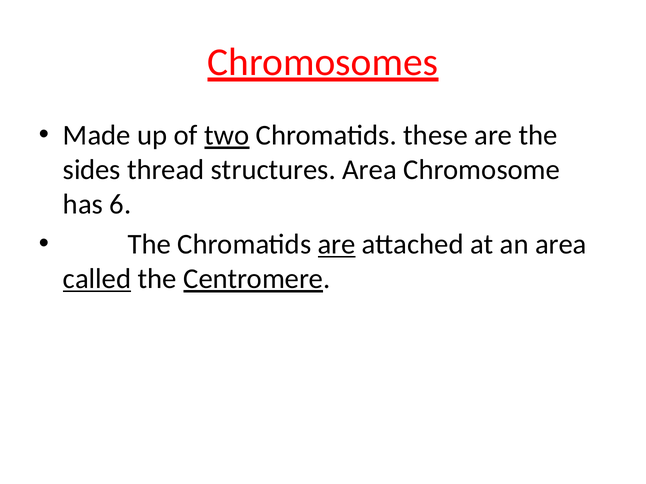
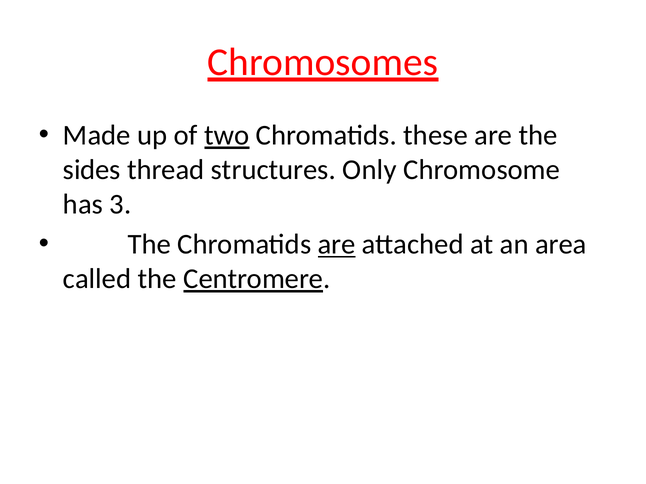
structures Area: Area -> Only (370, 170)
6: 6 -> 3 (120, 204)
called underline: present -> none (97, 279)
